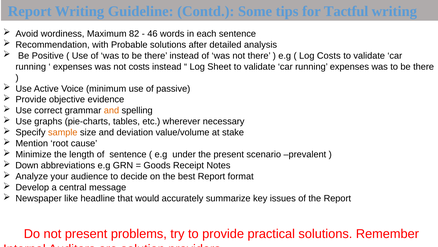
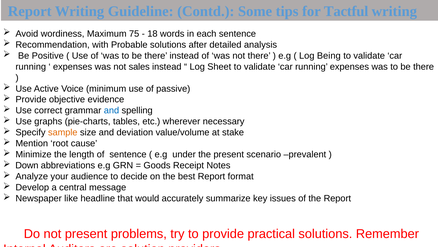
82: 82 -> 75 (134, 34)
46: 46 -> 18 (152, 34)
Log Costs: Costs -> Being (329, 56)
not costs: costs -> sales (139, 67)
and colour: orange -> blue (111, 110)
